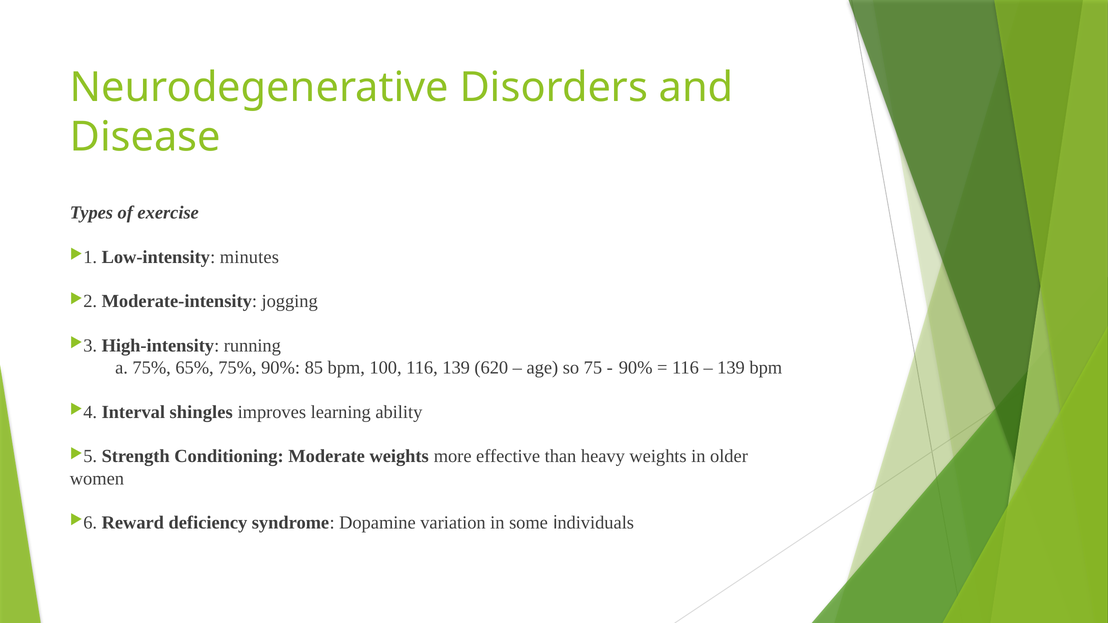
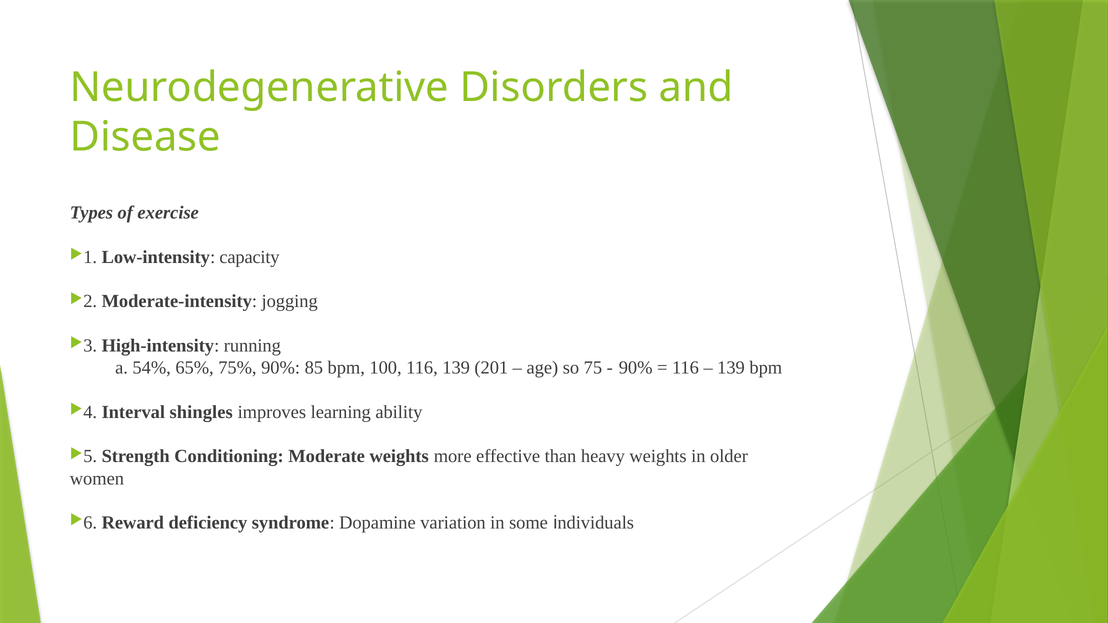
minutes: minutes -> capacity (250, 257)
a 75%: 75% -> 54% (152, 368)
620: 620 -> 201 (491, 368)
